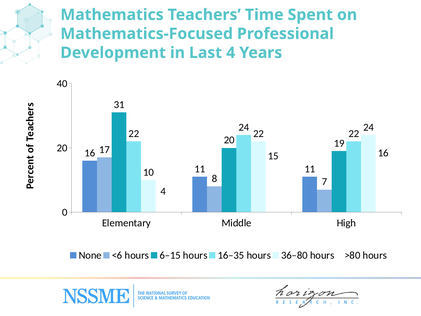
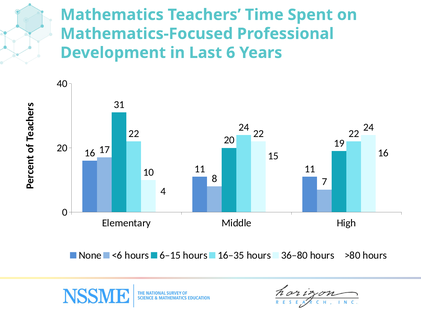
Last 4: 4 -> 6 (231, 53)
